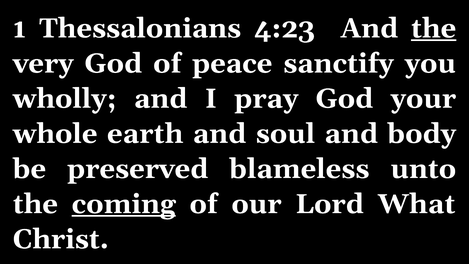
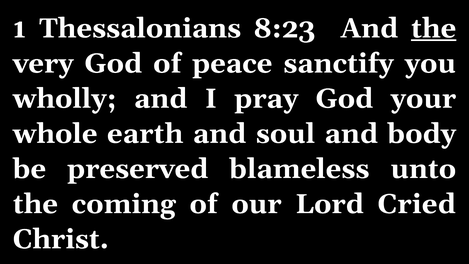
4:23: 4:23 -> 8:23 (284, 28)
coming underline: present -> none (124, 204)
What: What -> Cried (417, 204)
